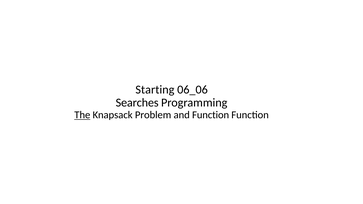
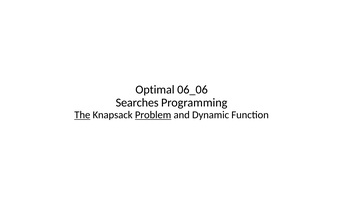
Starting: Starting -> Optimal (155, 90)
Problem underline: none -> present (153, 115)
and Function: Function -> Dynamic (211, 115)
